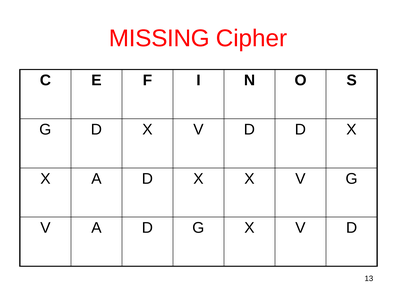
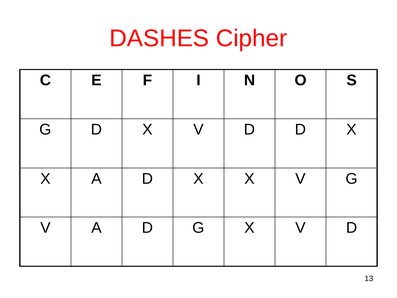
MISSING: MISSING -> DASHES (159, 38)
